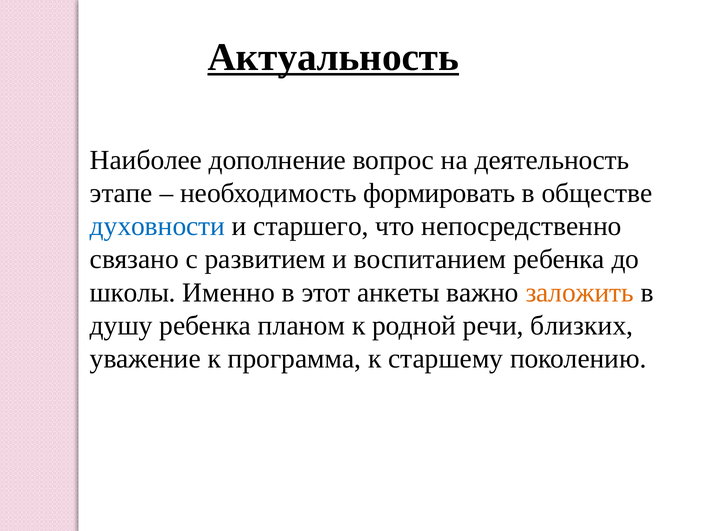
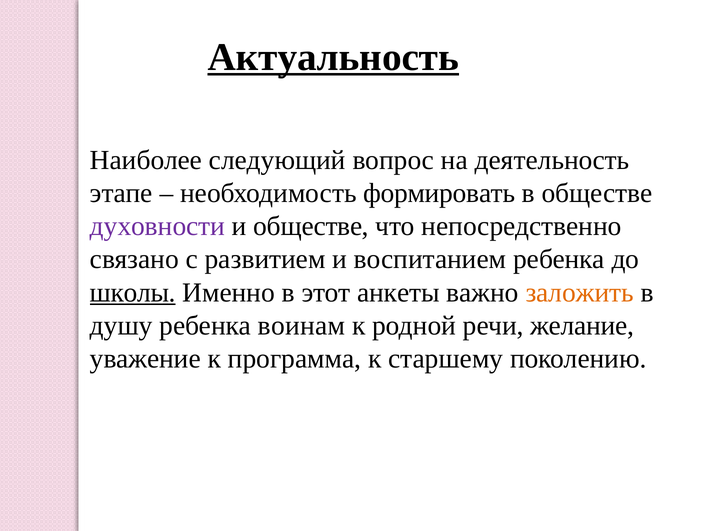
дополнение: дополнение -> следующий (277, 160)
духовности colour: blue -> purple (157, 226)
и старшего: старшего -> обществе (311, 226)
школы underline: none -> present (133, 292)
планом: планом -> воинам (301, 325)
близких: близких -> желание (582, 325)
